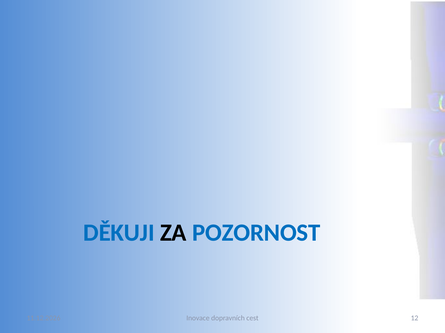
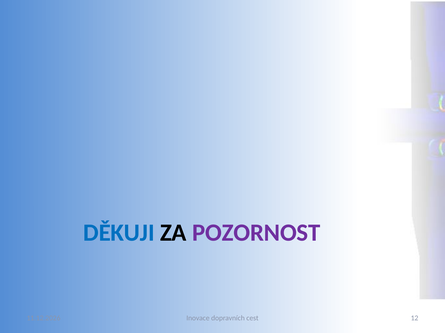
POZORNOST colour: blue -> purple (256, 233)
